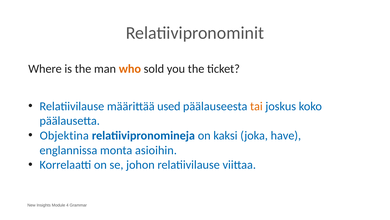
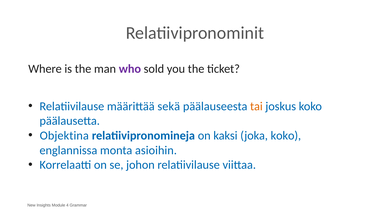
who colour: orange -> purple (130, 69)
used: used -> sekä (169, 106)
joka have: have -> koko (286, 135)
